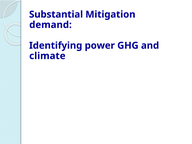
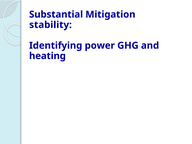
demand: demand -> stability (51, 25)
climate: climate -> heating (47, 56)
